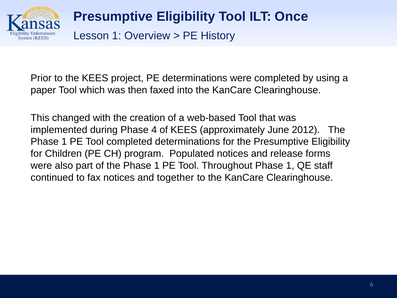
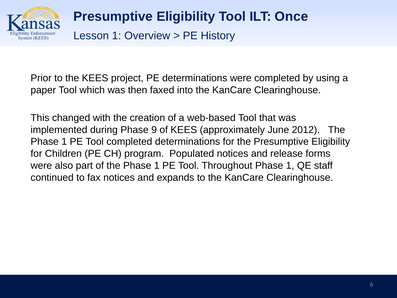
4: 4 -> 9 (154, 130)
together: together -> expands (176, 177)
